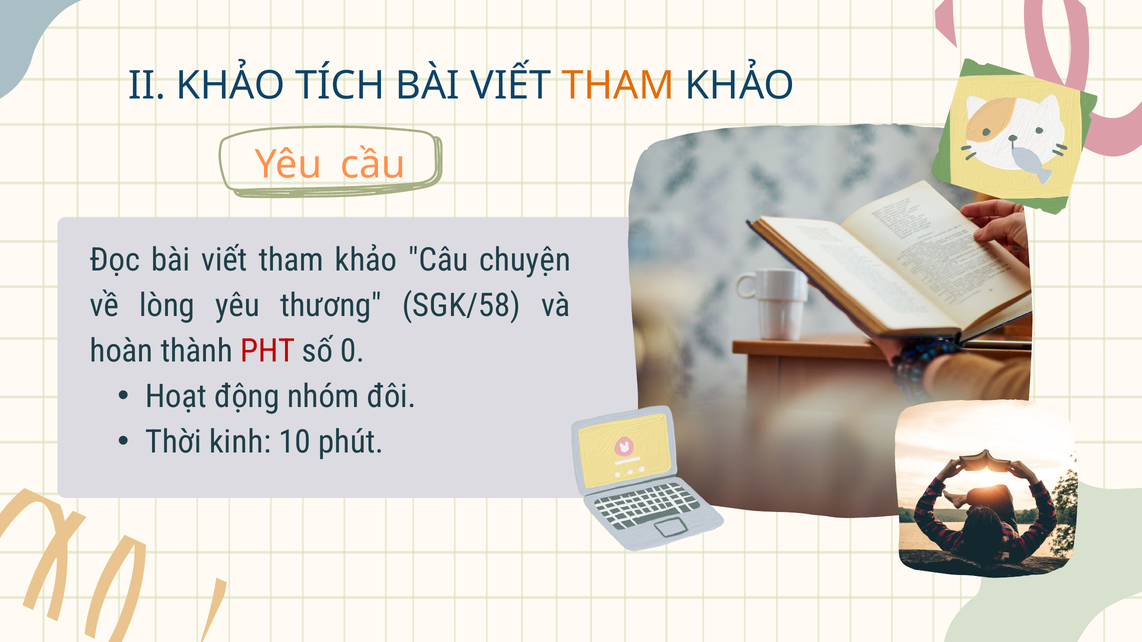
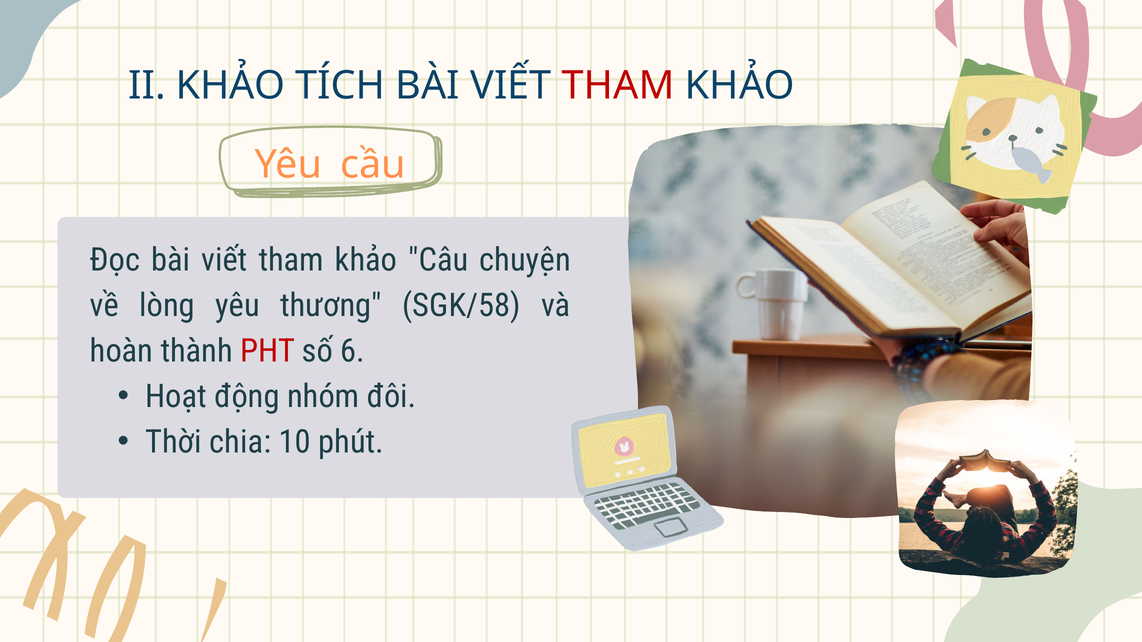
THAM colour: orange -> red (618, 86)
0: 0 -> 6 (353, 351)
kinh: kinh -> chia (240, 442)
